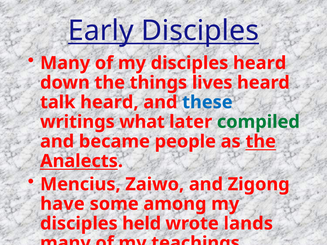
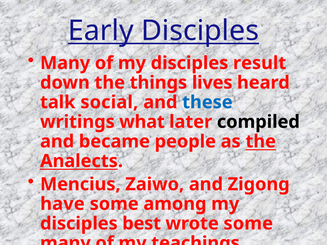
disciples heard: heard -> result (260, 63)
talk heard: heard -> social (109, 102)
compiled colour: green -> black (258, 122)
held: held -> best (142, 224)
wrote lands: lands -> some (248, 224)
